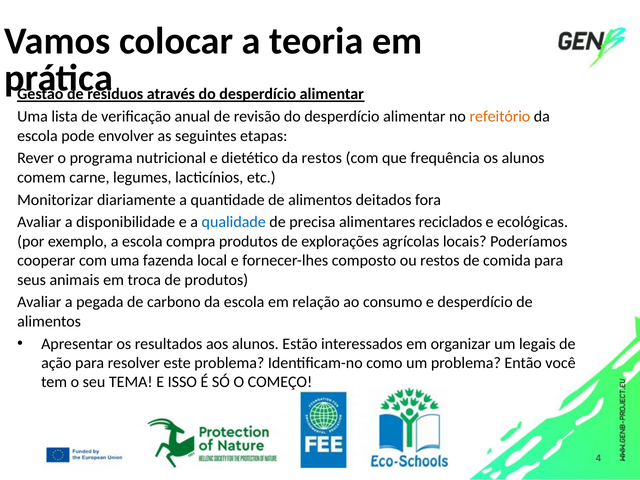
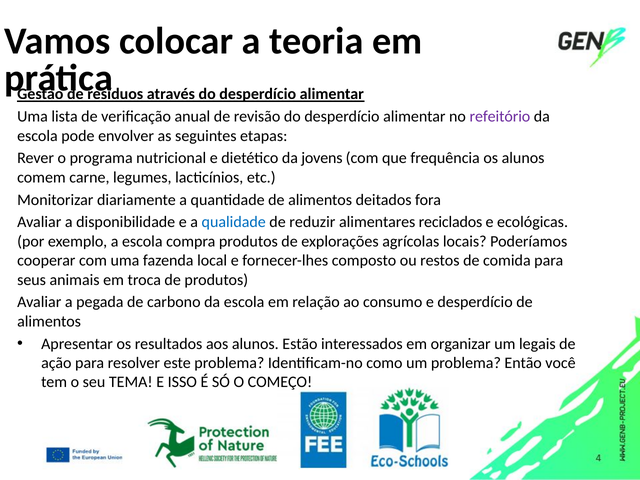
refeitório colour: orange -> purple (500, 117)
da restos: restos -> jovens (322, 158)
precisa: precisa -> reduzir (312, 222)
